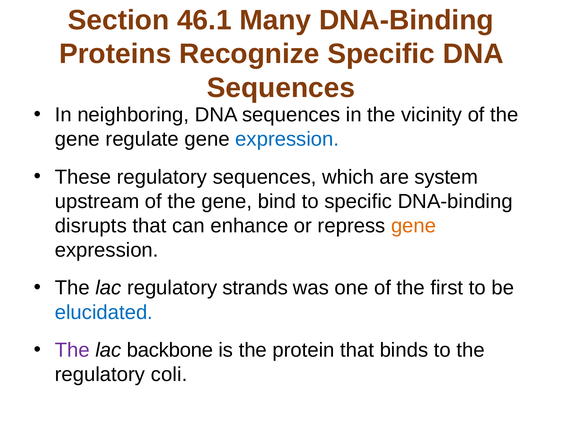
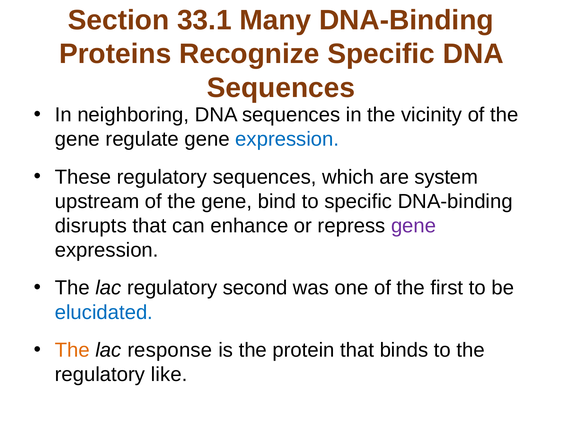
46.1: 46.1 -> 33.1 (204, 20)
gene colour: orange -> purple (414, 226)
strands: strands -> second (255, 288)
The colour: purple -> orange (72, 350)
backbone: backbone -> response (170, 350)
coli: coli -> like (169, 374)
